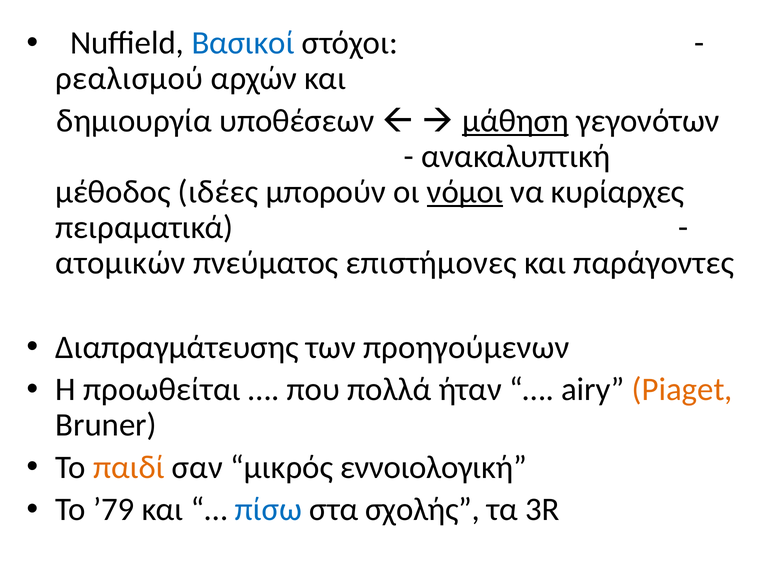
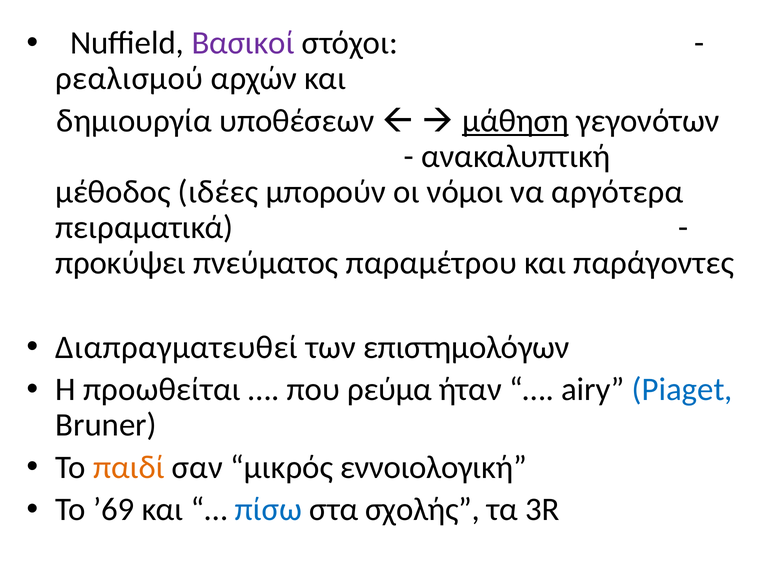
Βασικοί colour: blue -> purple (243, 43)
νόμοι underline: present -> none (465, 192)
κυρίαρχες: κυρίαρχες -> αργότερα (617, 192)
ατομικών: ατομικών -> προκύψει (121, 263)
επιστήμονες: επιστήμονες -> παραμέτρου (431, 263)
Διαπραγμάτευσης: Διαπραγμάτευσης -> Διαπραγματευθεί (177, 347)
προηγούμενων: προηγούμενων -> επιστημολόγων (466, 347)
πολλά: πολλά -> ρεύμα (390, 390)
Piaget colour: orange -> blue (682, 390)
’79: ’79 -> ’69 (114, 510)
